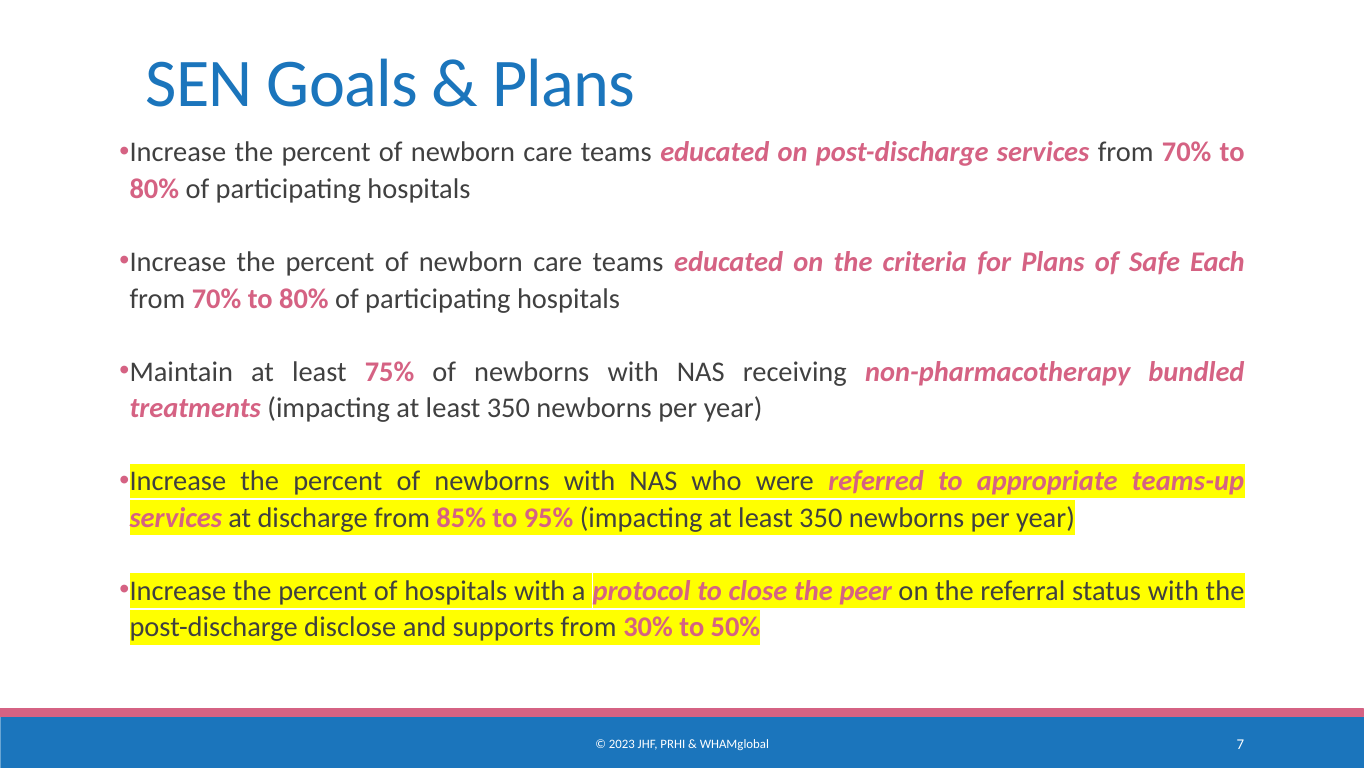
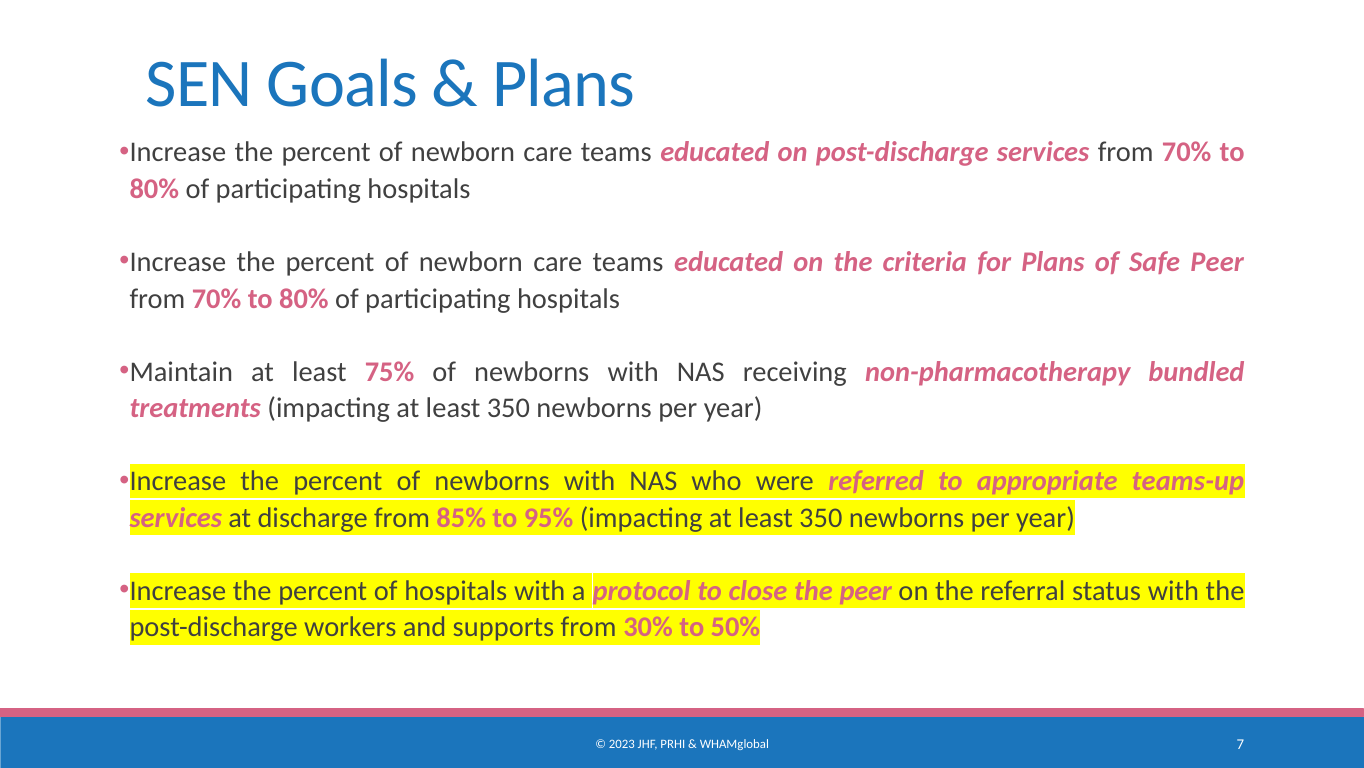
Safe Each: Each -> Peer (1217, 262)
disclose: disclose -> workers (350, 627)
